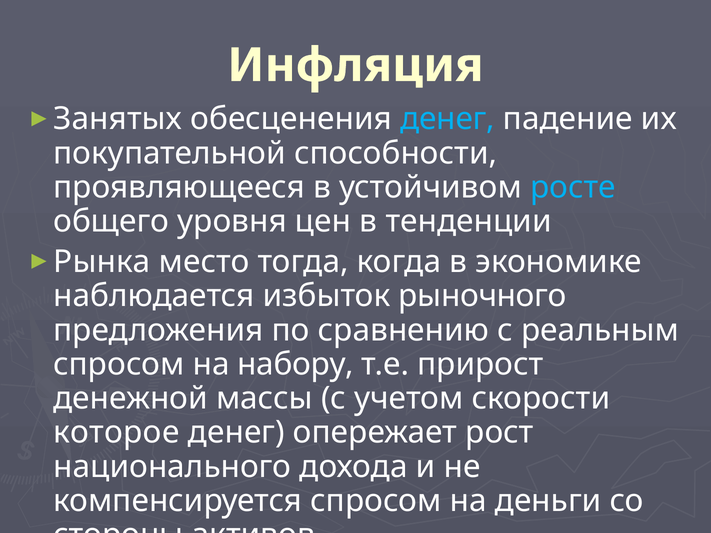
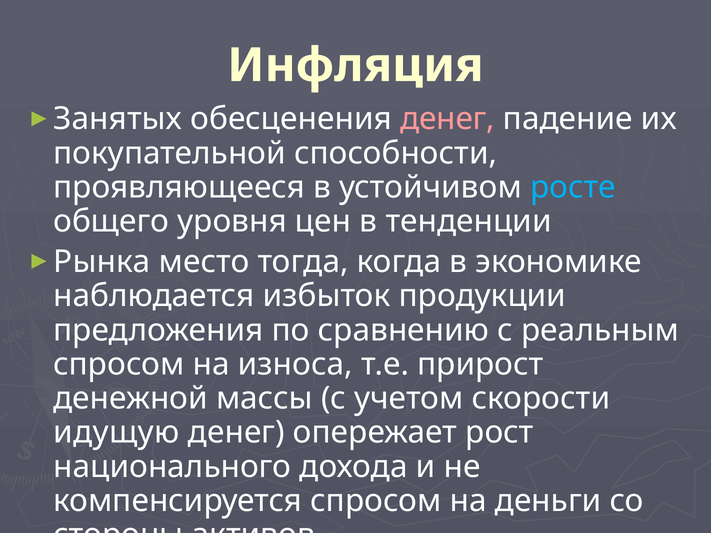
денег colour: light blue -> pink (447, 119)
рыночного: рыночного -> продукции (482, 296)
набору: набору -> износа (295, 364)
которое: которое -> идущую (116, 433)
